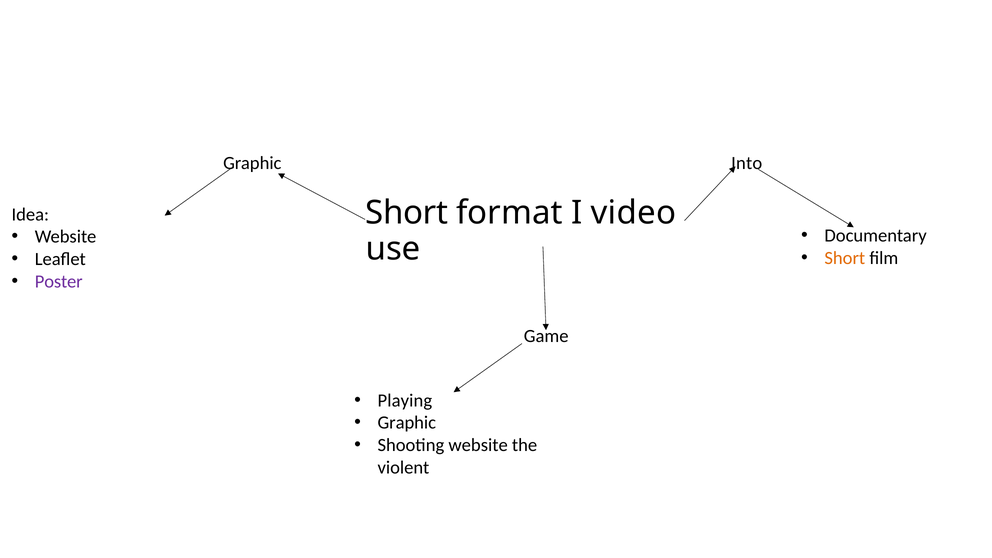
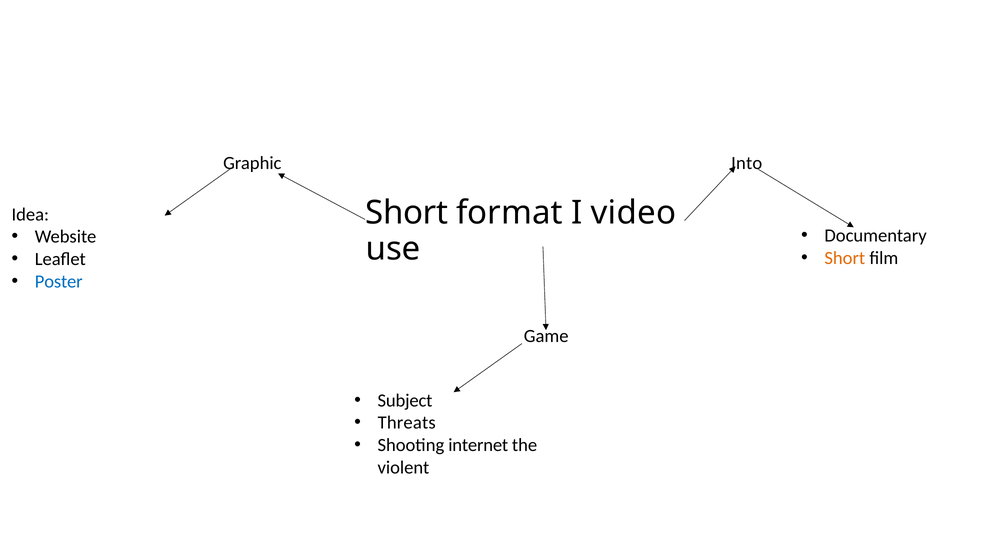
Poster colour: purple -> blue (59, 281)
Playing: Playing -> Subject (405, 400)
Graphic: Graphic -> Threats (407, 423)
Shooting website: website -> internet (478, 445)
